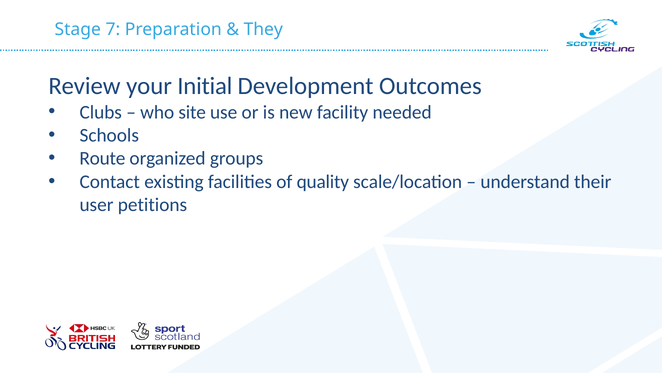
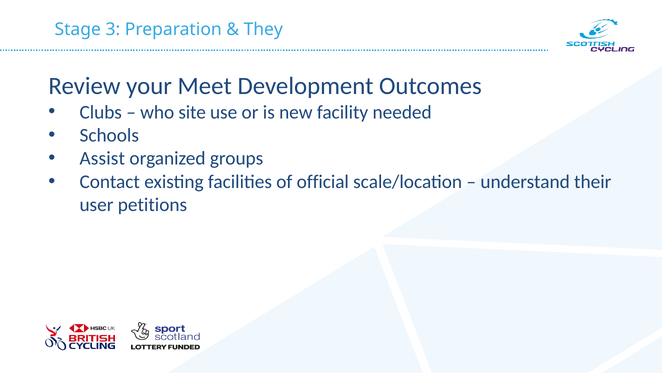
7: 7 -> 3 (113, 29)
Initial: Initial -> Meet (205, 86)
Route: Route -> Assist (102, 158)
quality: quality -> official (323, 181)
